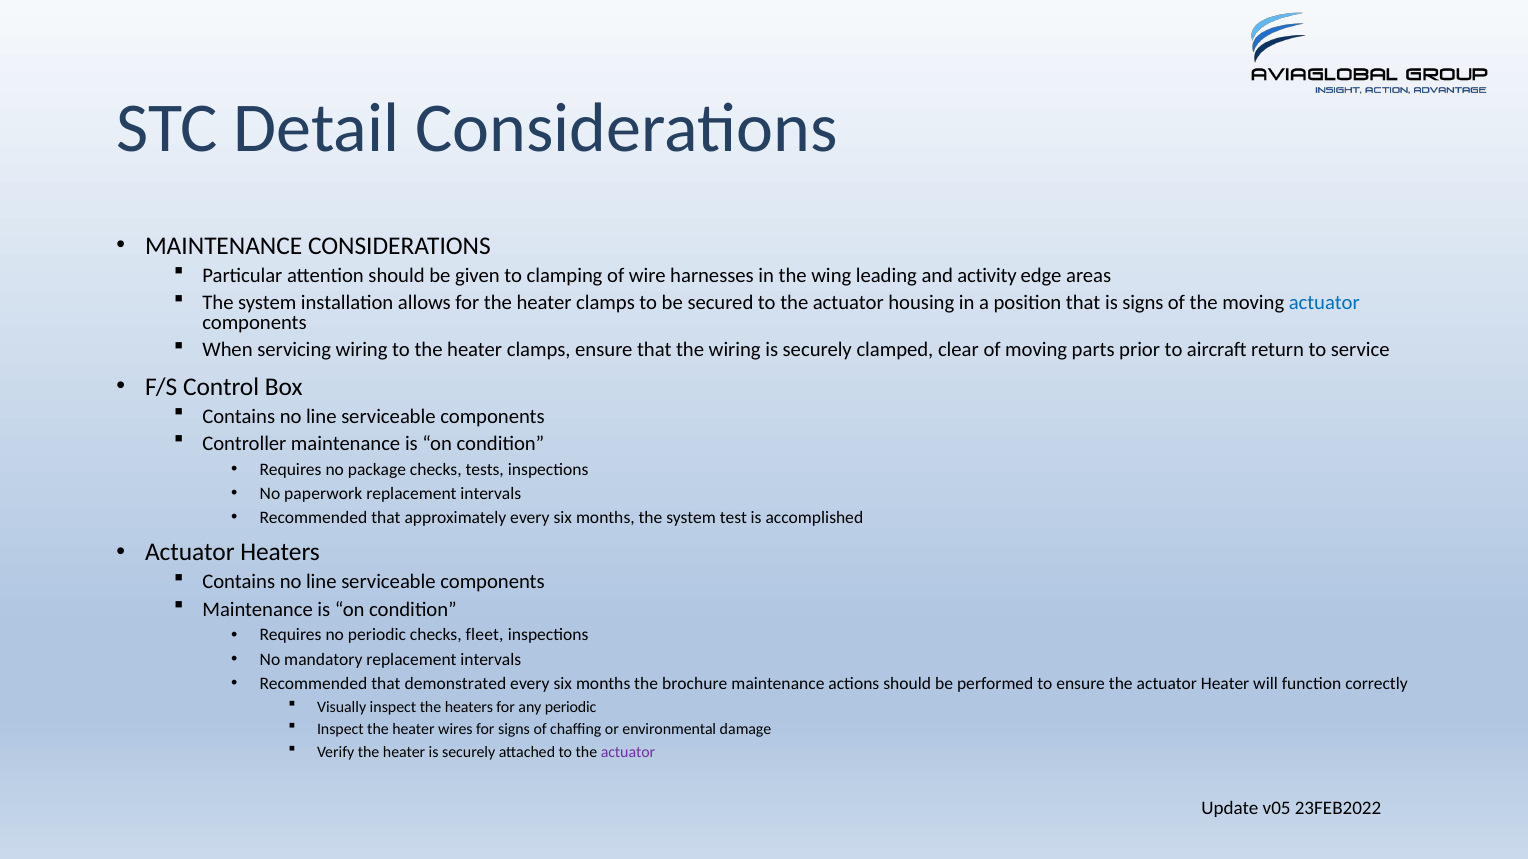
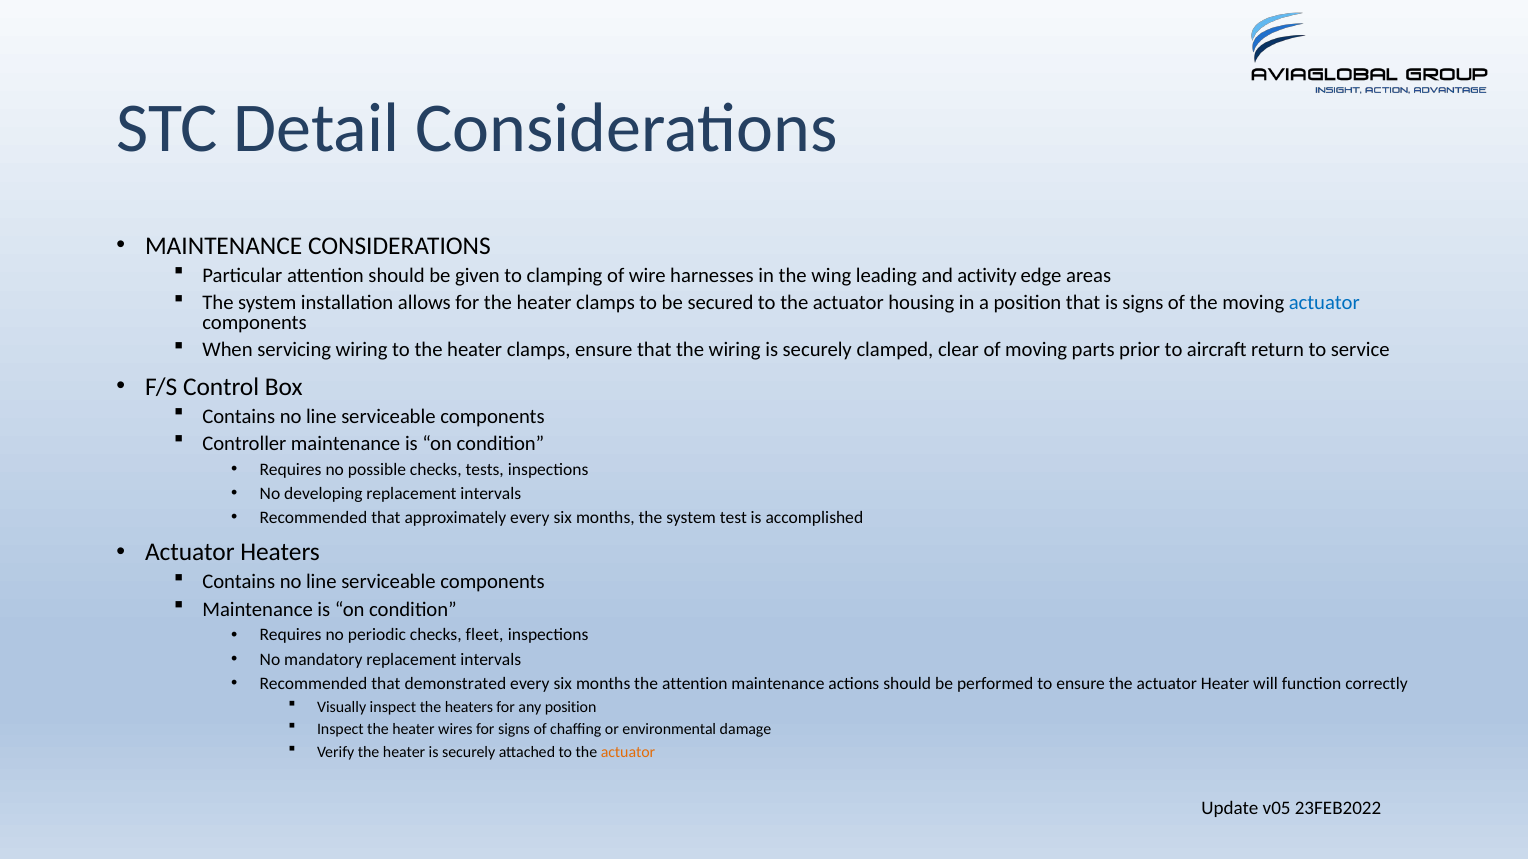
package: package -> possible (377, 470)
paperwork: paperwork -> developing (323, 494)
the brochure: brochure -> attention (695, 684)
any periodic: periodic -> position (571, 707)
actuator colour: purple -> orange (628, 752)
